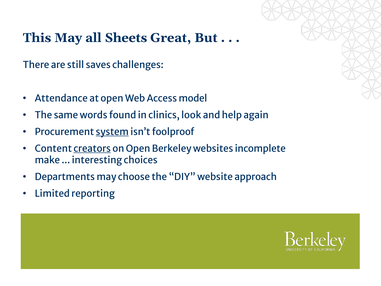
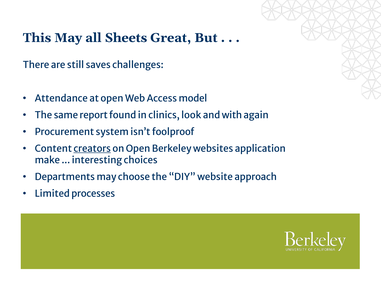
words: words -> report (94, 115)
help: help -> with (232, 115)
system underline: present -> none (112, 132)
incomplete: incomplete -> application (260, 149)
reporting: reporting -> processes (93, 193)
